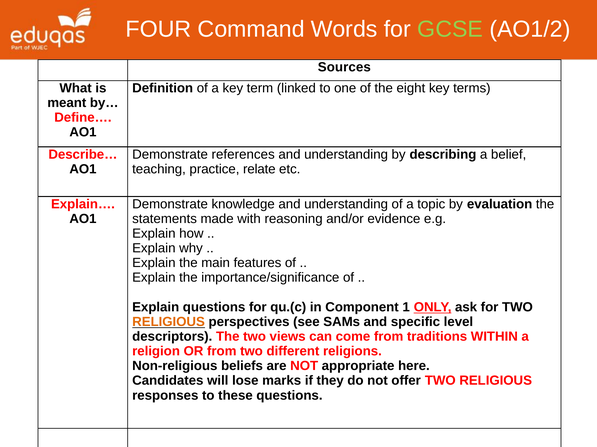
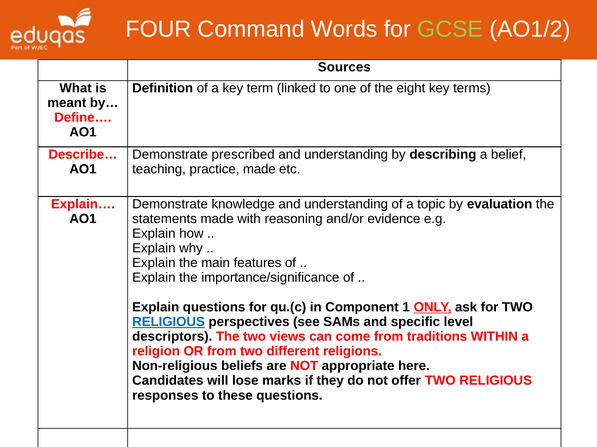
references: references -> prescribed (243, 155)
practice relate: relate -> made (259, 169)
RELIGIOUS colour: orange -> blue (169, 322)
